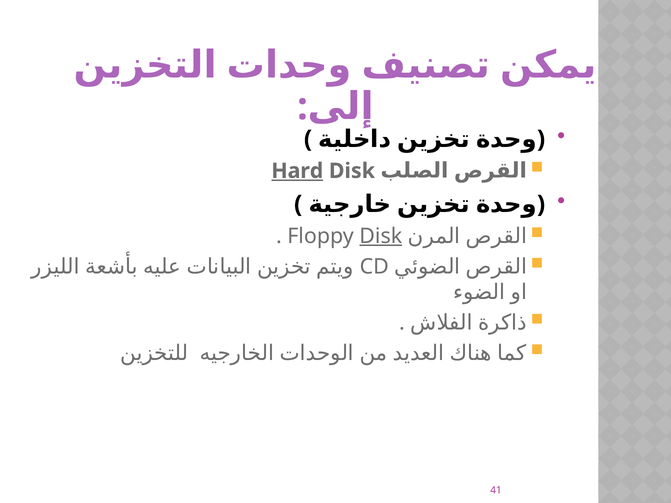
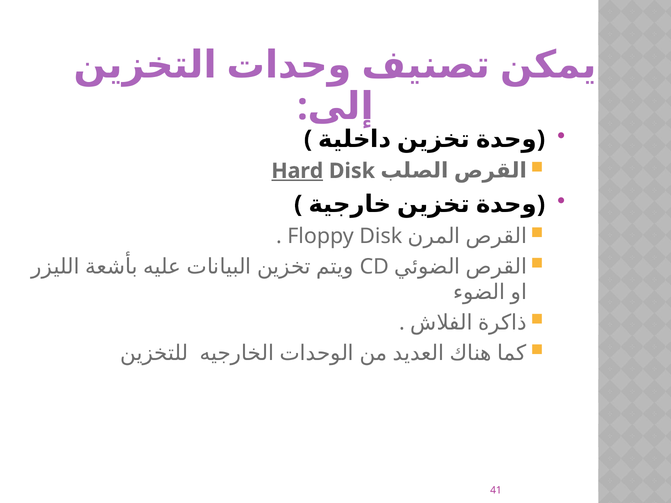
Disk underline: present -> none (381, 236)
